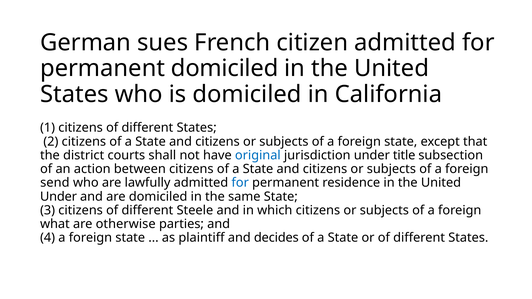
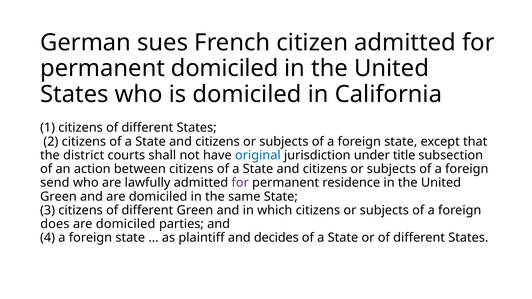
for colour: blue -> purple (240, 183)
Under: Under -> Green (58, 197)
different Steele: Steele -> Green (195, 210)
what: what -> does (55, 224)
otherwise: otherwise -> domiciled (126, 224)
